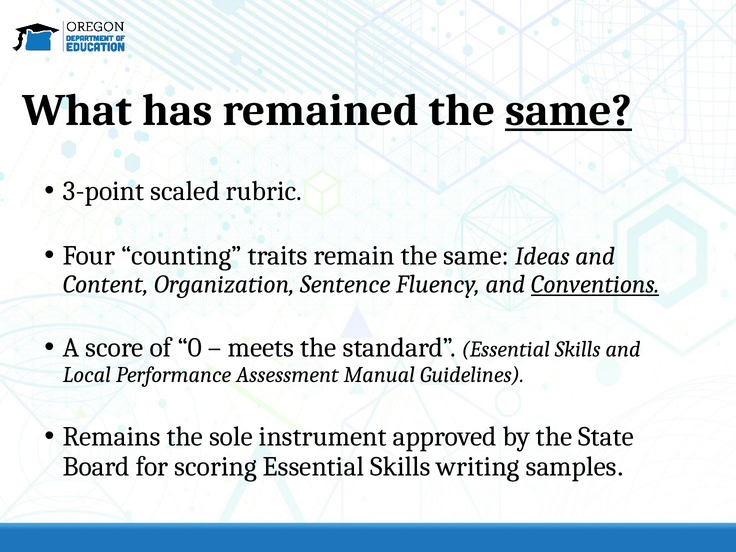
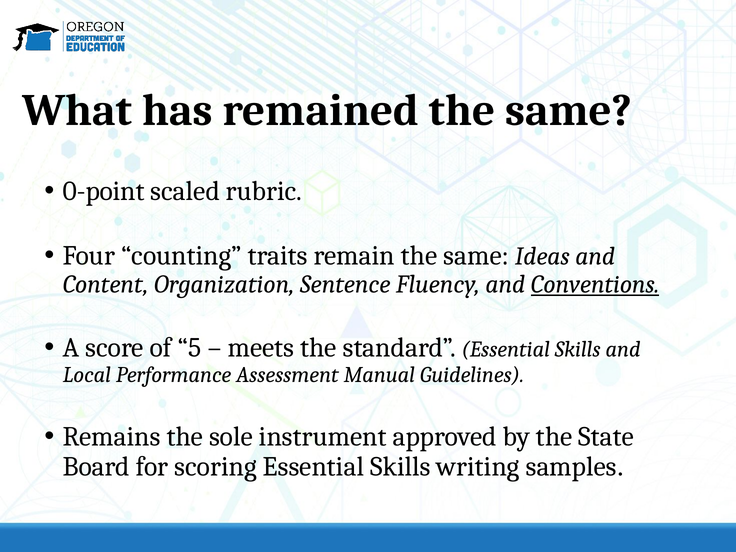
same underline: present -> none (569, 111)
3-point: 3-point -> 0-point (104, 191)
0: 0 -> 5 (190, 348)
